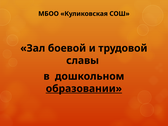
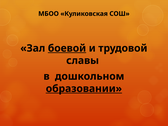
боевой underline: none -> present (67, 48)
